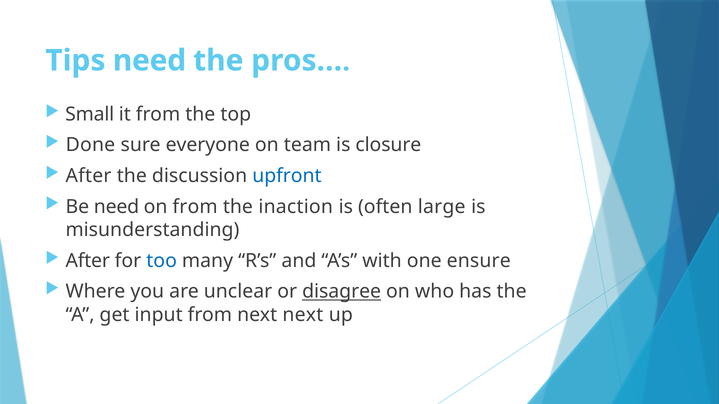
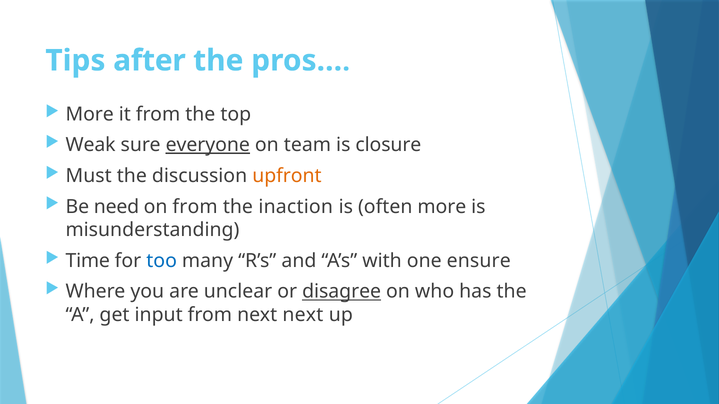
Tips need: need -> after (149, 61)
Small: Small -> More (90, 114)
Done: Done -> Weak (91, 145)
everyone underline: none -> present (208, 145)
After: After -> Must (89, 176)
upfront colour: blue -> orange (287, 176)
often large: large -> more (442, 207)
After: After -> Time (88, 261)
